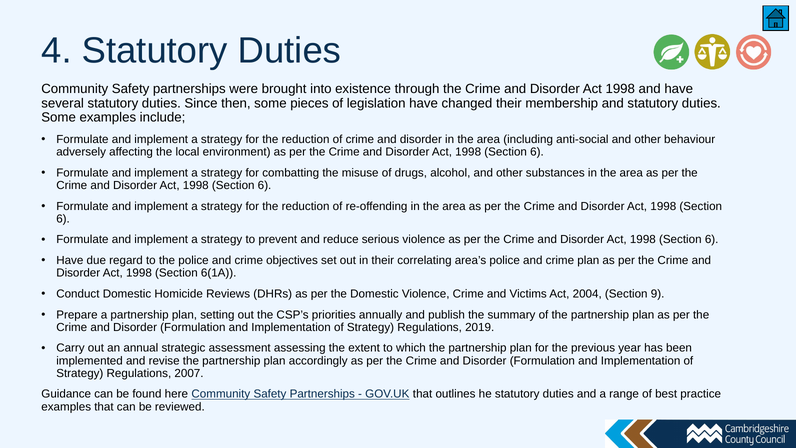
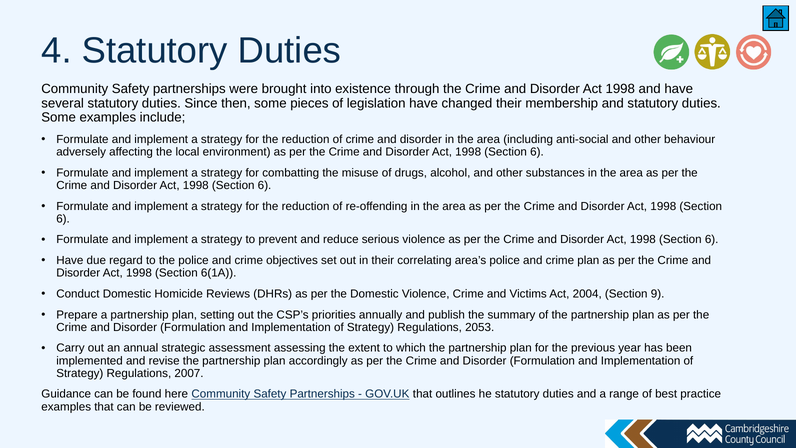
2019: 2019 -> 2053 (480, 327)
